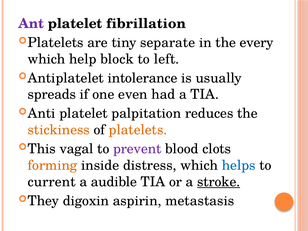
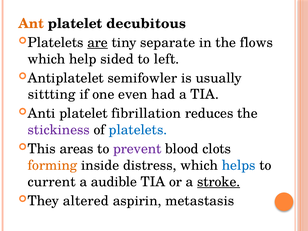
Ant colour: purple -> orange (31, 24)
fibrillation: fibrillation -> decubitous (146, 24)
are underline: none -> present (98, 43)
every: every -> flows (256, 43)
block: block -> sided (117, 59)
intolerance: intolerance -> semifowler (142, 78)
spreads: spreads -> sittting (52, 94)
palpitation: palpitation -> fibrillation (146, 113)
stickiness colour: orange -> purple (59, 130)
platelets colour: orange -> blue (138, 130)
vagal: vagal -> areas (77, 149)
digoxin: digoxin -> altered (86, 201)
